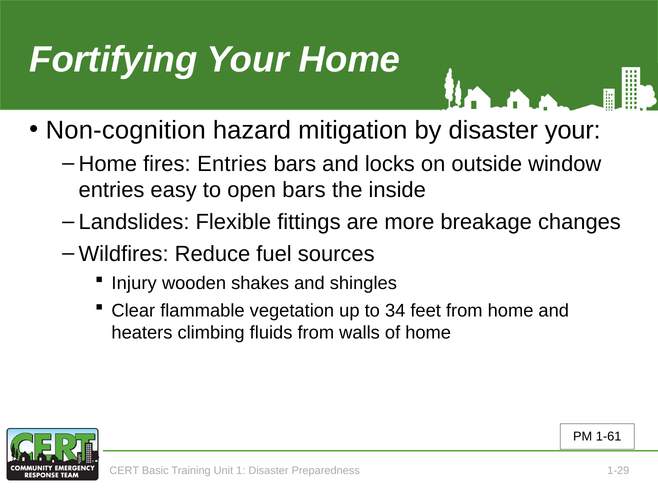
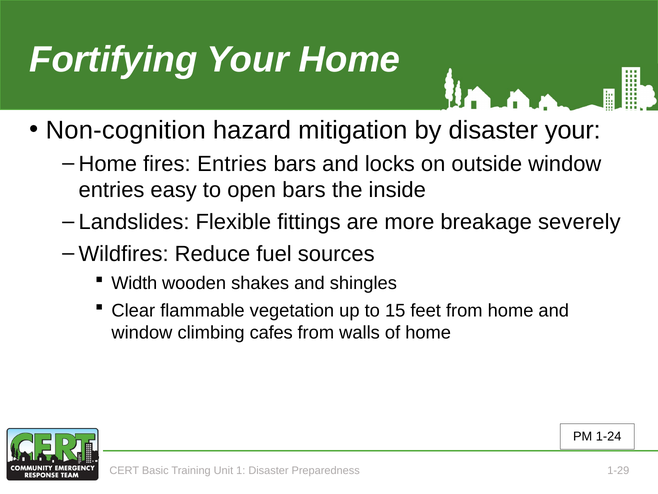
changes: changes -> severely (579, 222)
Injury: Injury -> Width (134, 283)
34: 34 -> 15 (395, 310)
heaters: heaters -> window (142, 332)
fluids: fluids -> cafes (271, 332)
1-61: 1-61 -> 1-24 (609, 436)
